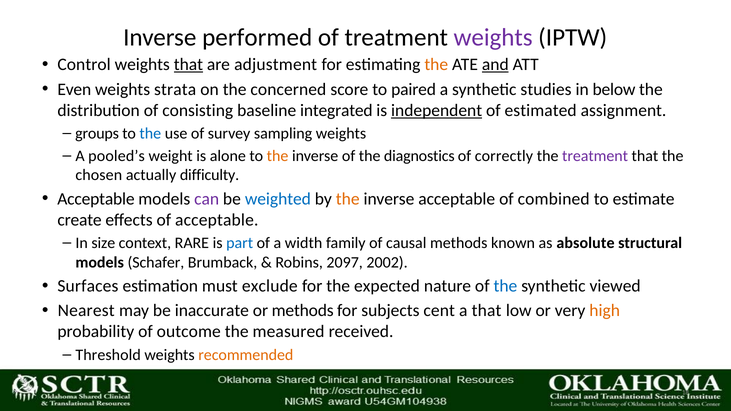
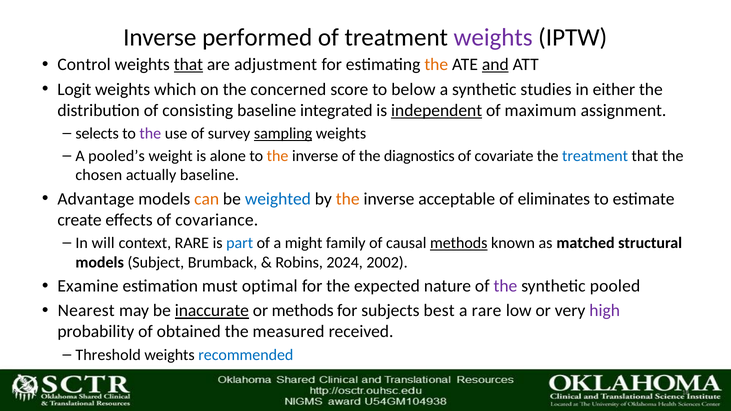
Even: Even -> Logit (74, 89)
strata: strata -> which (175, 89)
paired: paired -> below (413, 89)
below: below -> either (614, 89)
estimated: estimated -> maximum (541, 110)
groups: groups -> selects (97, 134)
the colour: blue -> purple (150, 134)
sampling underline: none -> present (283, 134)
correctly: correctly -> covariate (504, 156)
treatment colour: purple -> blue (595, 156)
actually difficulty: difficulty -> baseline (209, 175)
Acceptable: Acceptable -> Advantage (96, 199)
can colour: purple -> orange (207, 199)
combined: combined -> eliminates (554, 199)
of acceptable: acceptable -> covariance (217, 220)
size: size -> will (103, 243)
width: width -> might (304, 243)
methods underline: none -> present (459, 243)
absolute: absolute -> matched (586, 243)
Schafer: Schafer -> Subject (156, 262)
2097: 2097 -> 2024 (345, 262)
Surfaces: Surfaces -> Examine (88, 286)
exclude: exclude -> optimal (270, 286)
the colour: blue -> purple (505, 286)
viewed: viewed -> pooled (615, 286)
inaccurate underline: none -> present (212, 311)
cent: cent -> best (439, 311)
a that: that -> rare (487, 311)
high colour: orange -> purple (605, 311)
outcome: outcome -> obtained (189, 332)
recommended colour: orange -> blue (246, 355)
